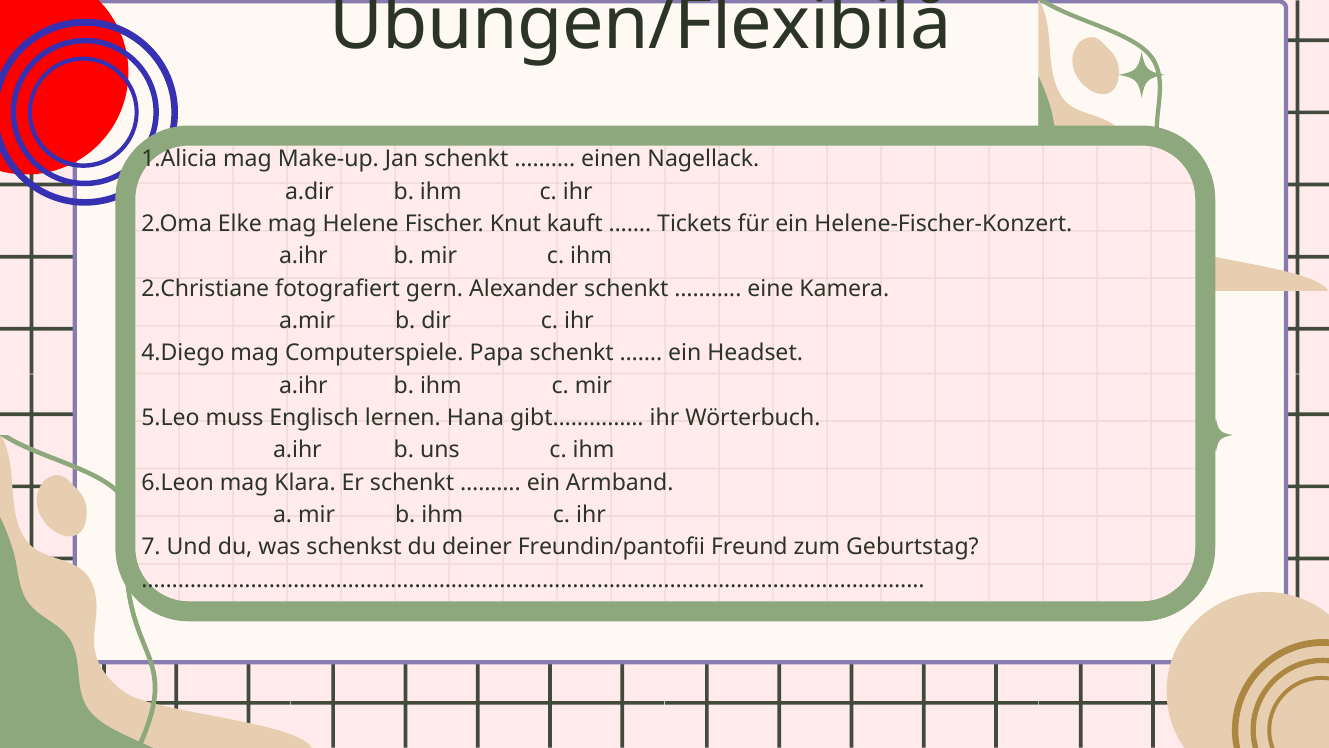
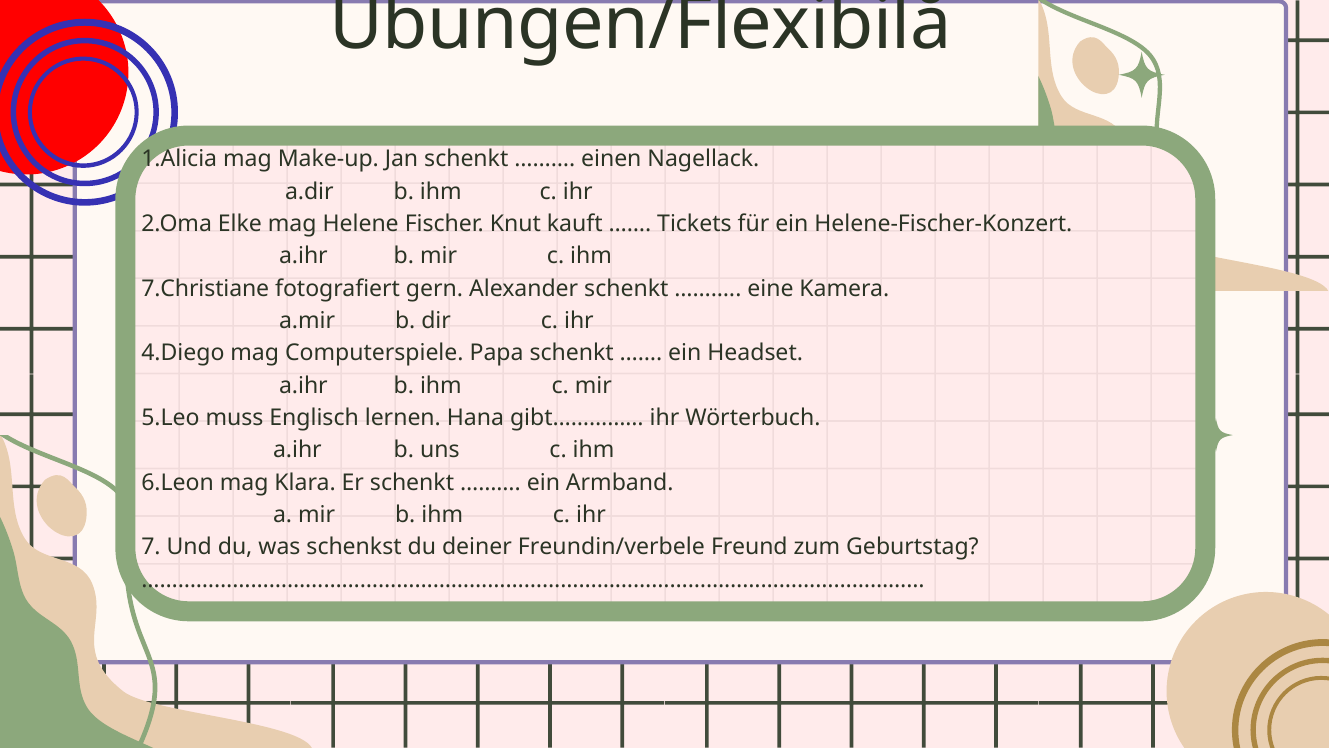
2.Christiane: 2.Christiane -> 7.Christiane (205, 288)
Freundin/pantofii: Freundin/pantofii -> Freundin/verbele (611, 547)
